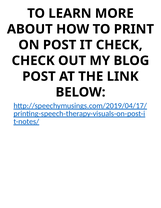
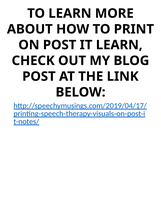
IT CHECK: CHECK -> LEARN (119, 45)
